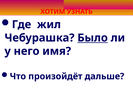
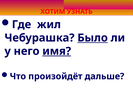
имя underline: none -> present (57, 51)
